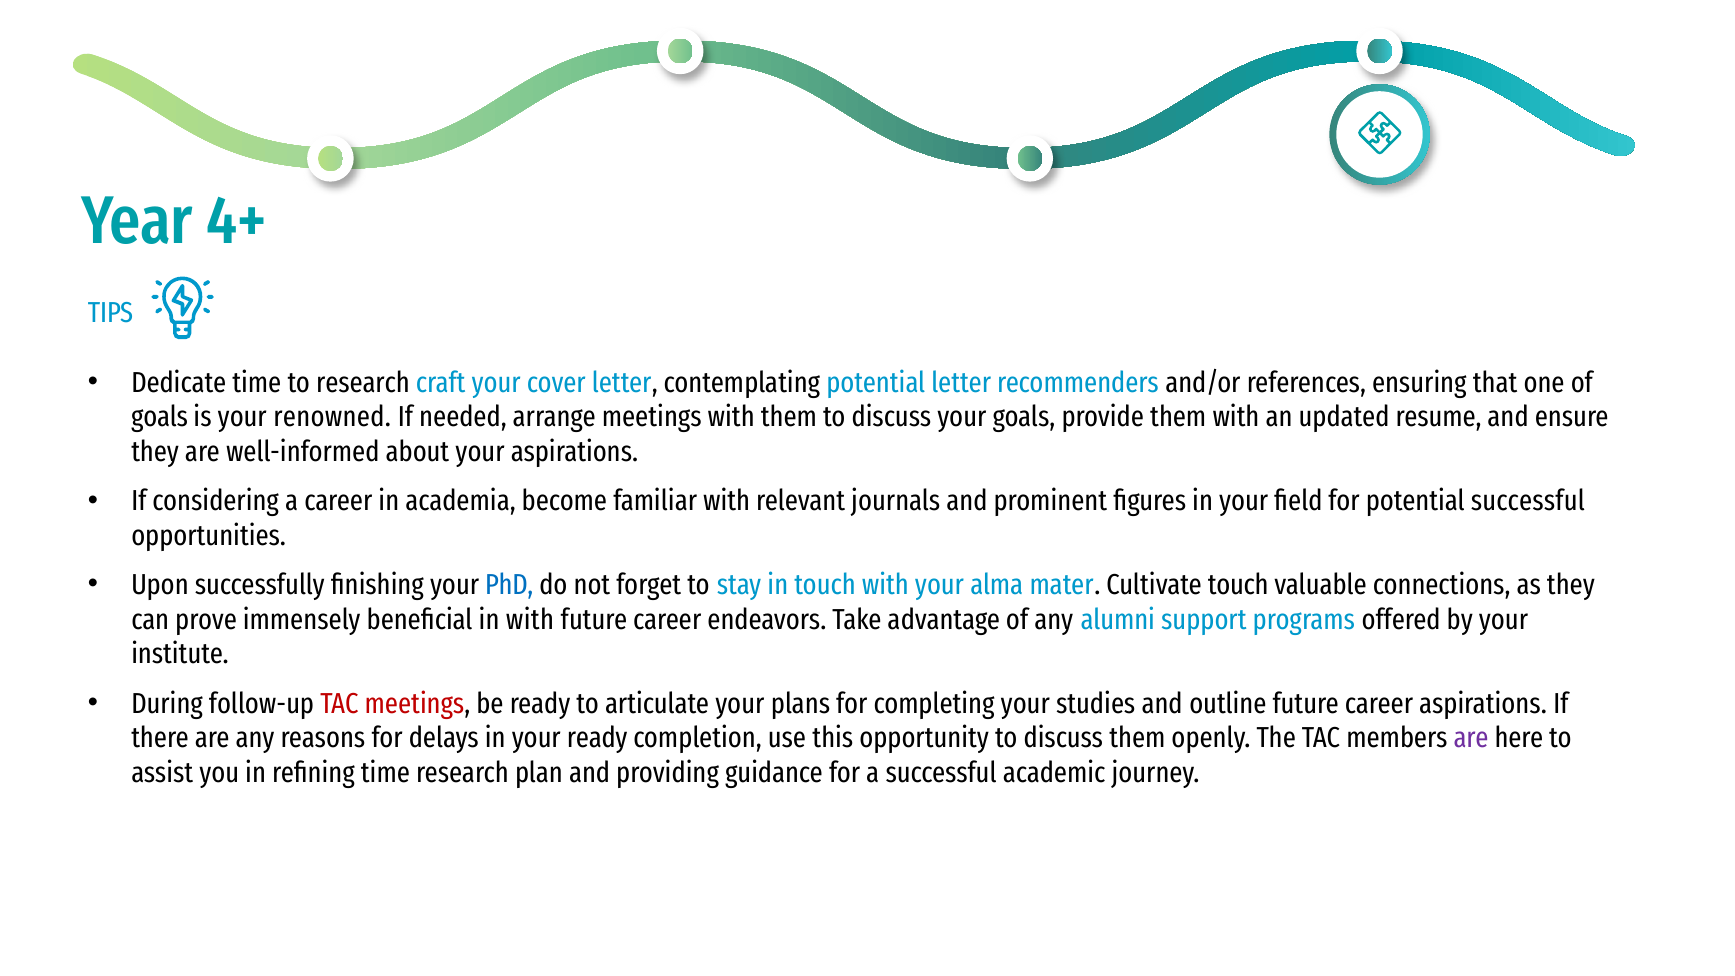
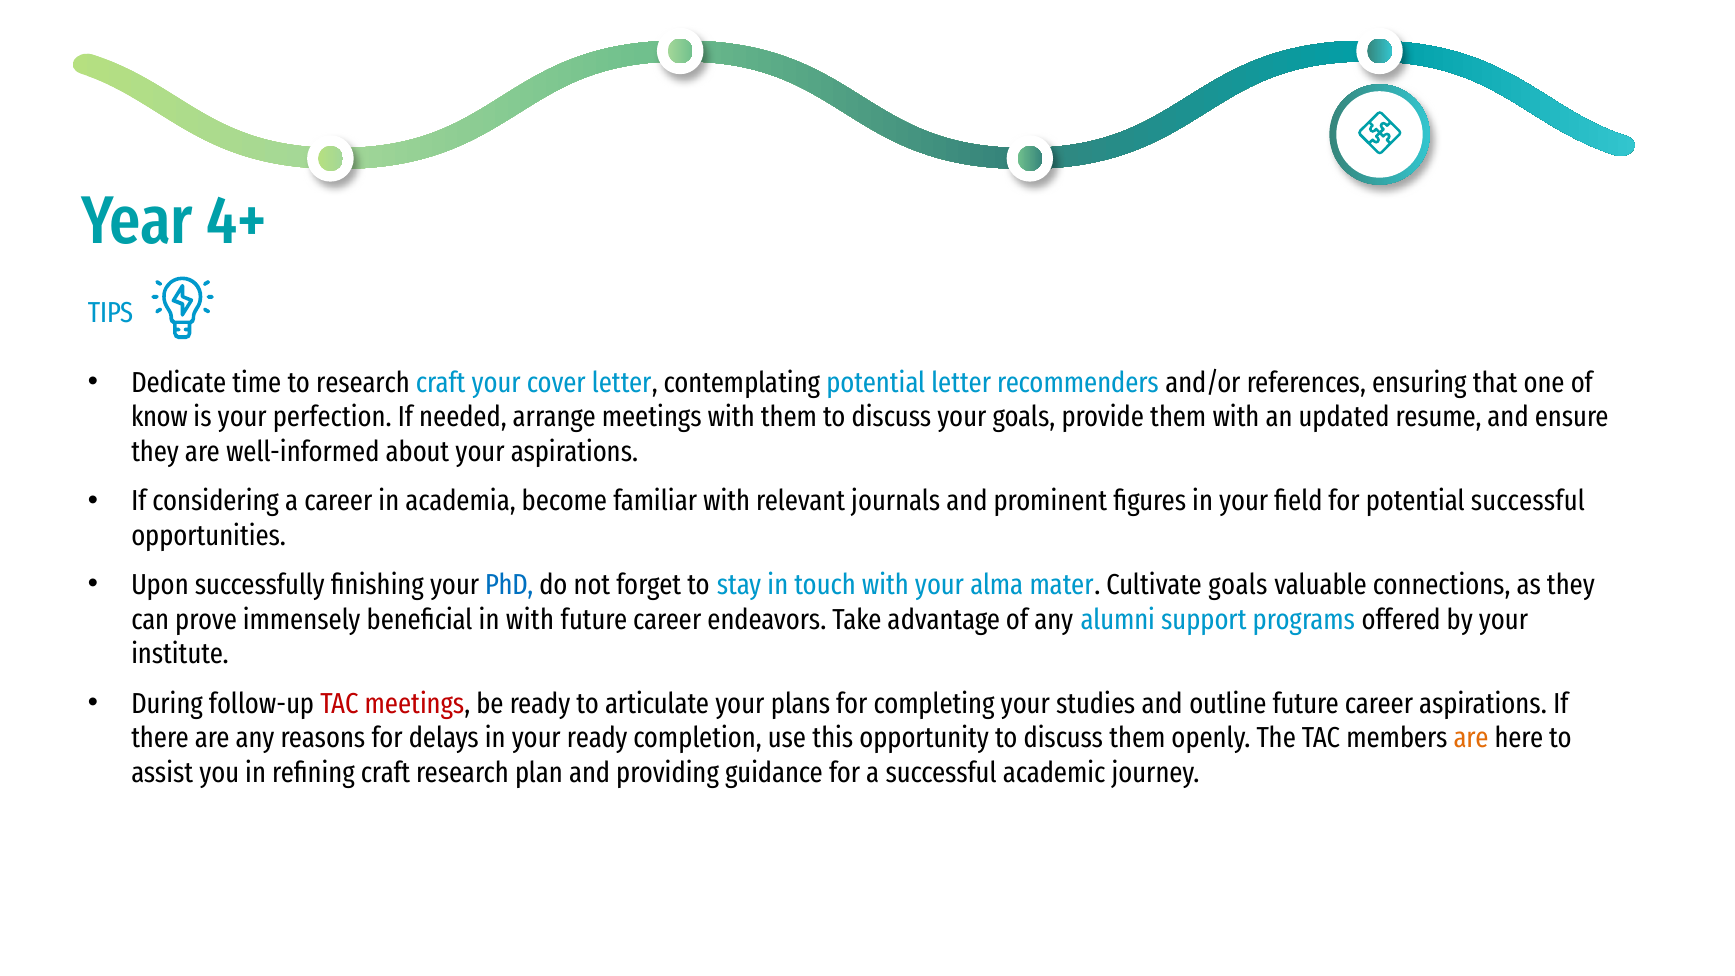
goals: goals -> know (160, 417)
renowned: renowned -> perfection (332, 417)
Cultivate touch: touch -> goals (1238, 585)
are colour: purple -> orange (1471, 738)
refining time: time -> craft (386, 773)
